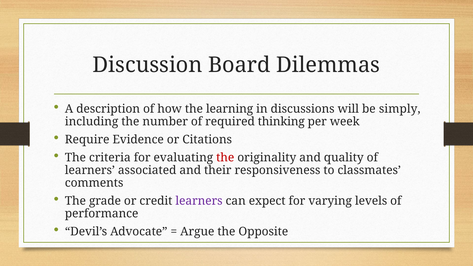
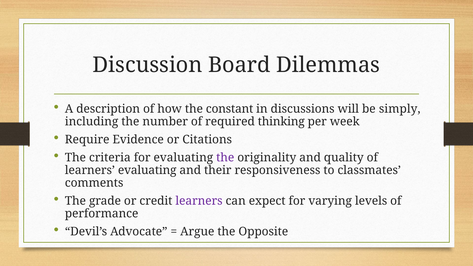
learning: learning -> constant (230, 109)
the colour: red -> purple (225, 157)
learners associated: associated -> evaluating (147, 170)
